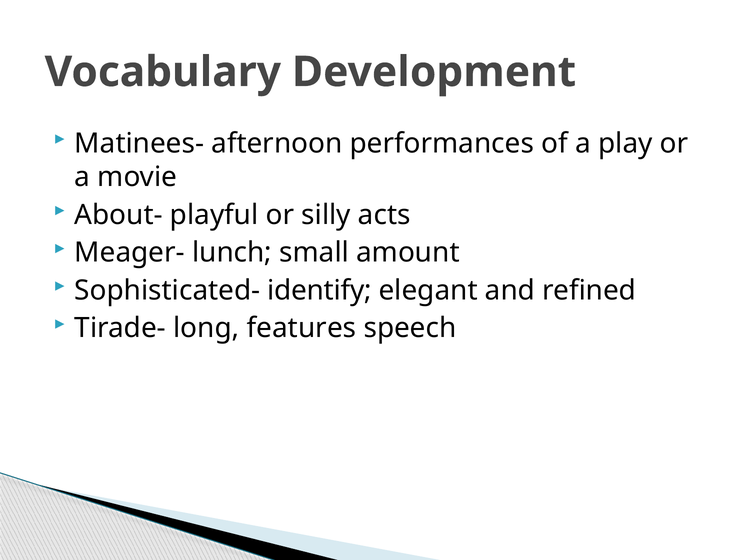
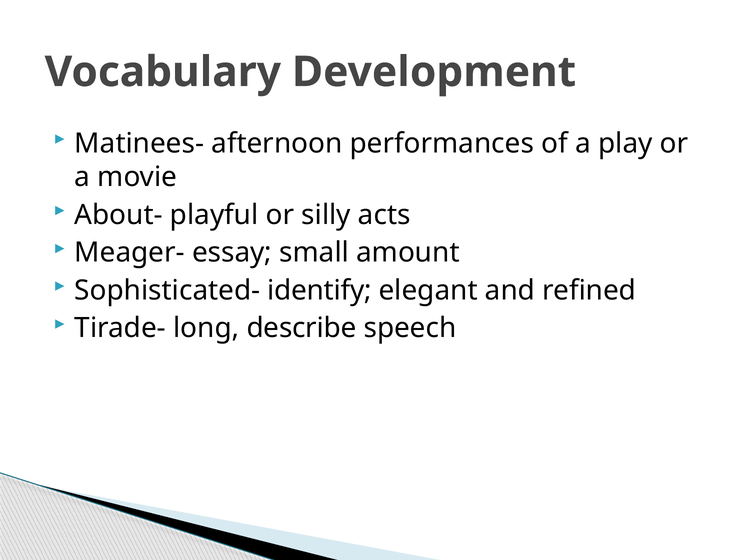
lunch: lunch -> essay (232, 252)
features: features -> describe (302, 328)
